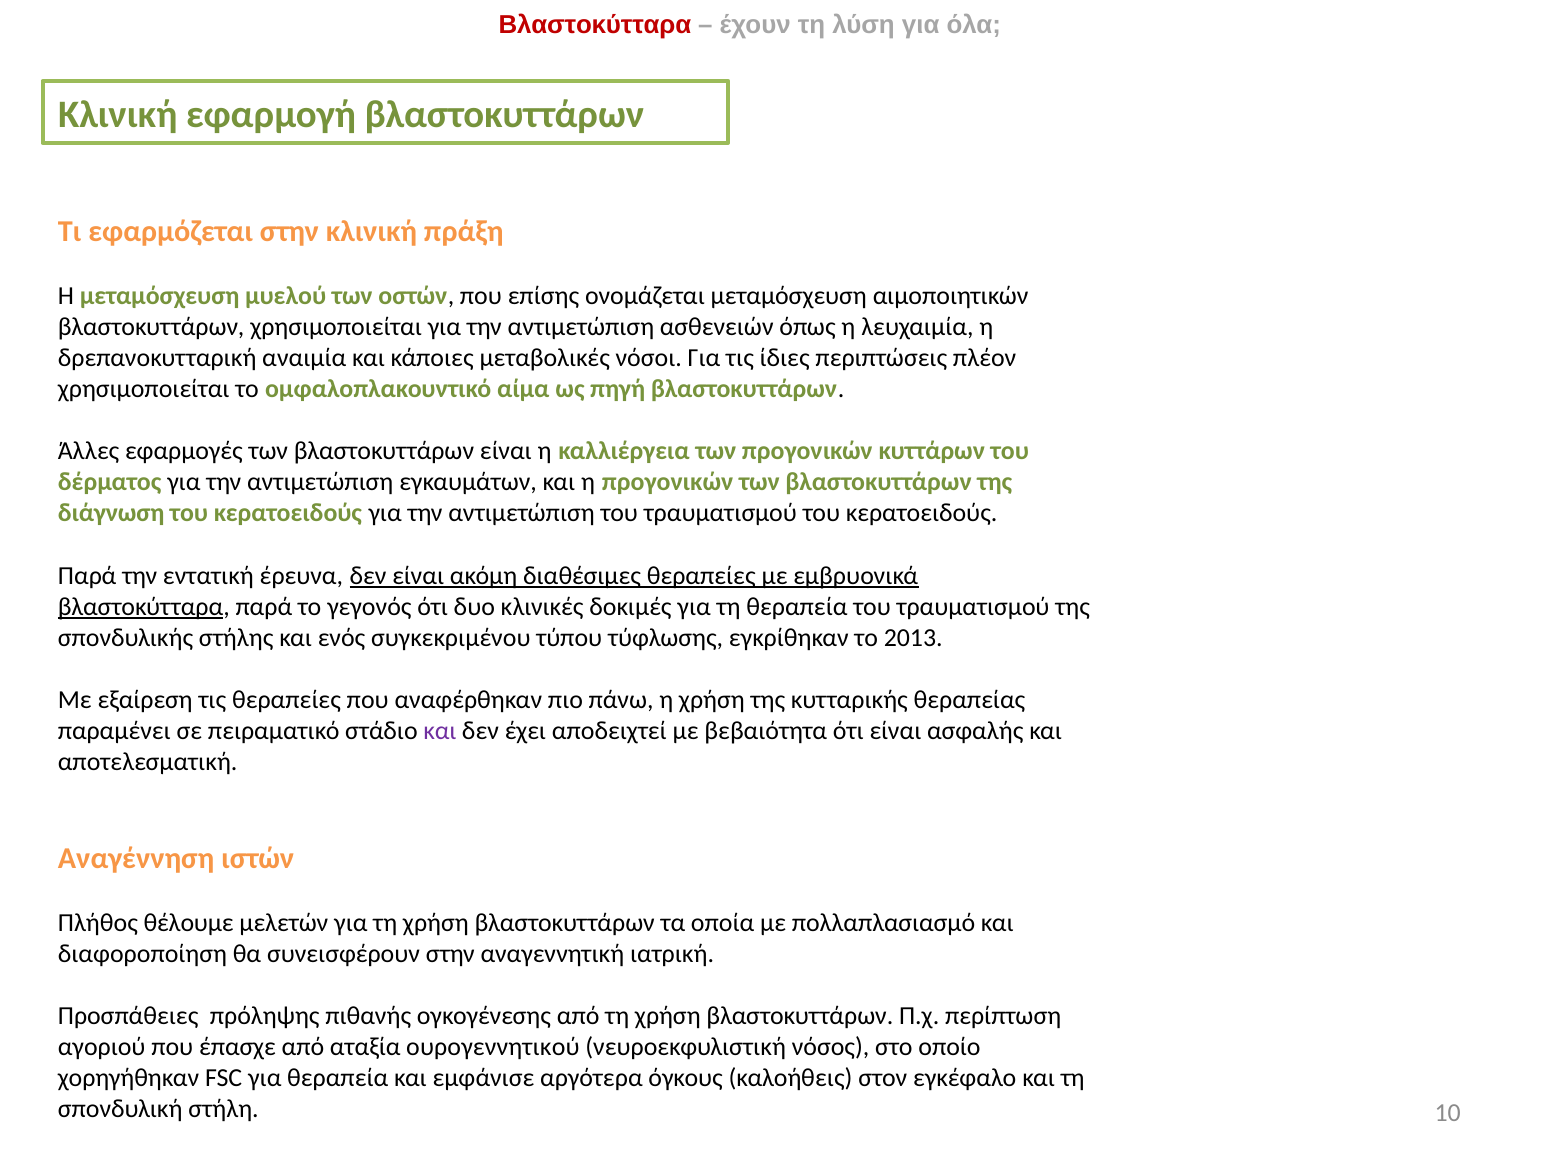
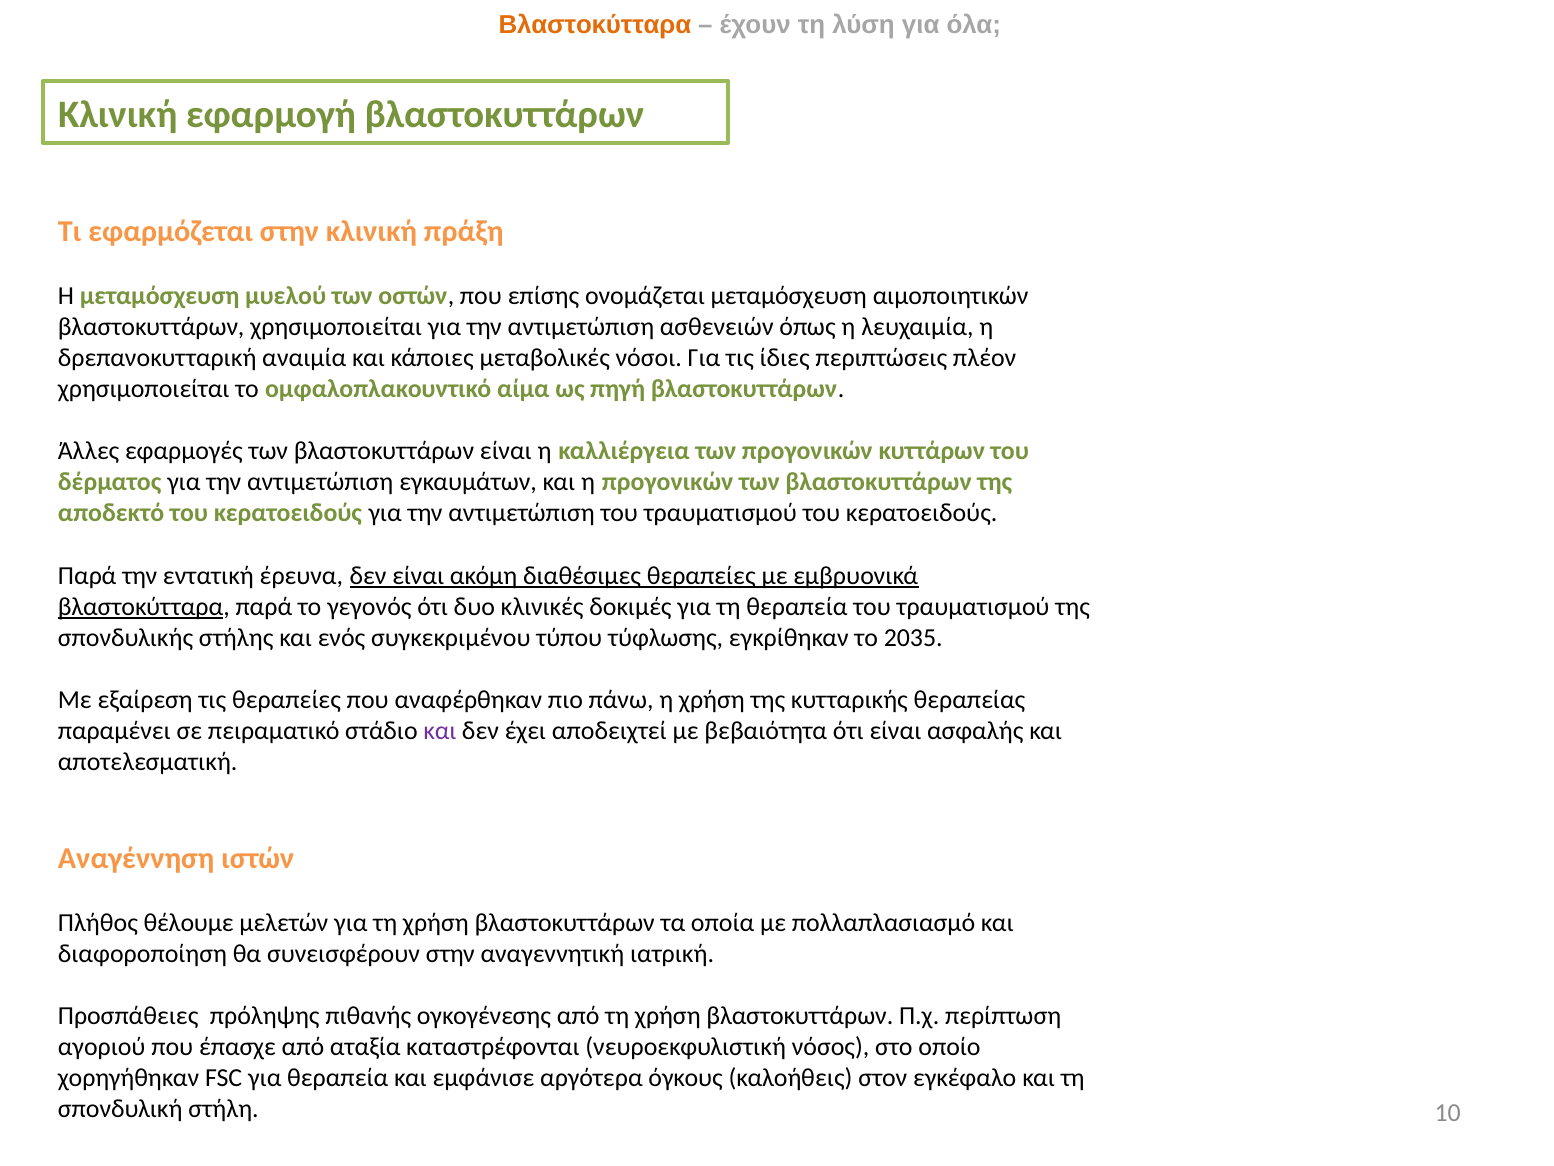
Βλαστοκύτταρα colour: red -> orange (595, 25)
διάγνωση: διάγνωση -> αποδεκτό (111, 513)
2013: 2013 -> 2035 (913, 638)
ουρογεννητικού: ουρογεννητικού -> καταστρέφονται (493, 1047)
